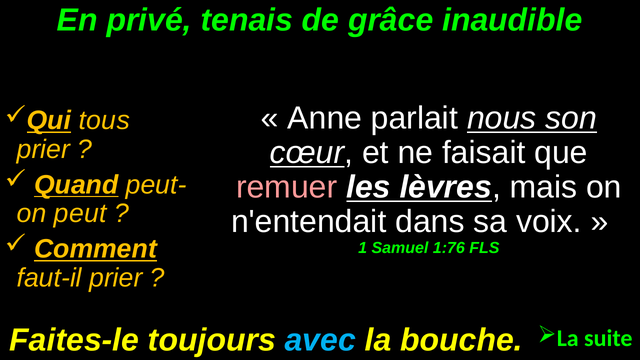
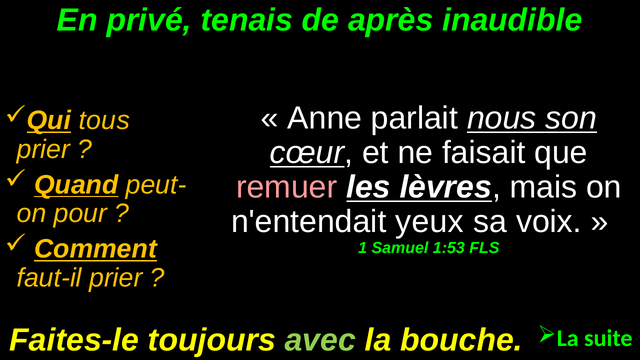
grâce: grâce -> après (391, 20)
peut: peut -> pour (80, 214)
dans: dans -> yeux (430, 222)
1:76: 1:76 -> 1:53 (449, 248)
avec colour: light blue -> light green (320, 340)
